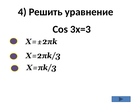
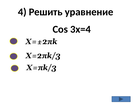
3x=3: 3x=3 -> 3x=4 (80, 29)
